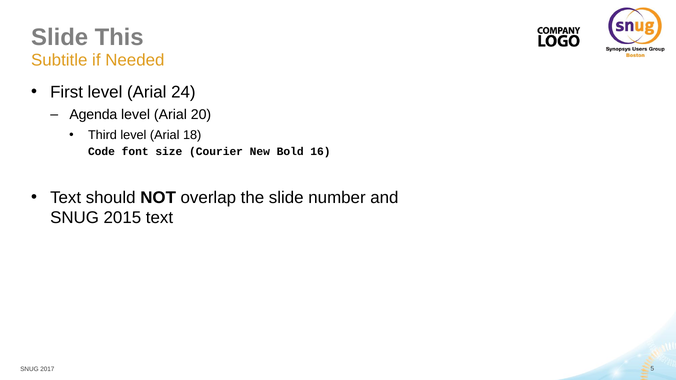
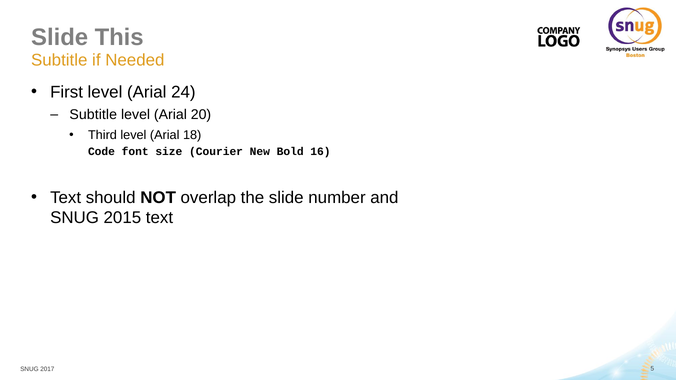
Agenda: Agenda -> Subtitle (93, 115)
